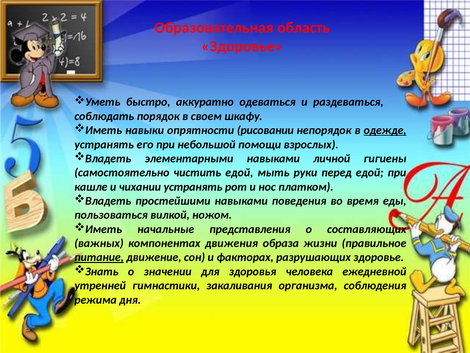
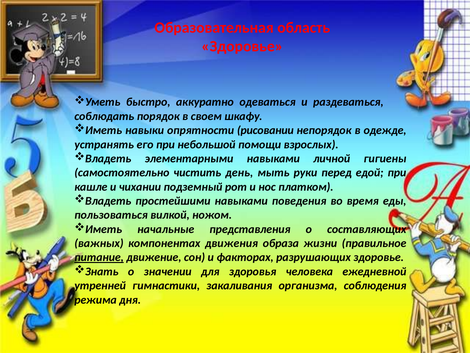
одежде underline: present -> none (385, 130)
чистить едой: едой -> день (239, 172)
чихании устранять: устранять -> подземный (193, 187)
